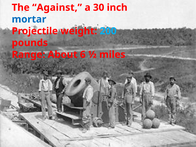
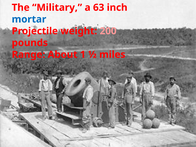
Against: Against -> Military (57, 8)
30: 30 -> 63 (99, 8)
200 colour: light blue -> pink (108, 31)
6: 6 -> 1 (83, 55)
